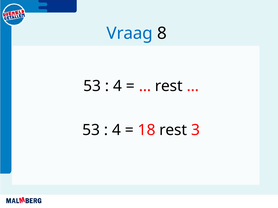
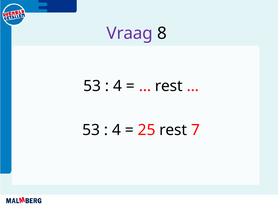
Vraag colour: blue -> purple (130, 33)
18: 18 -> 25 (147, 130)
3: 3 -> 7 (196, 130)
